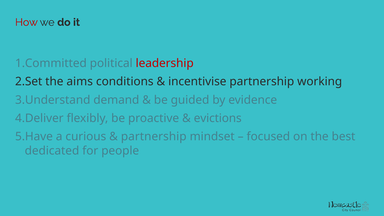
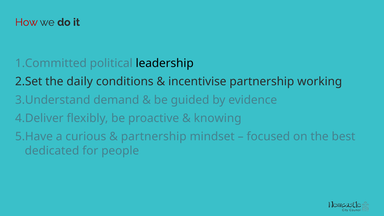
leadership colour: red -> black (165, 63)
aims: aims -> daily (80, 82)
evictions: evictions -> knowing (218, 118)
